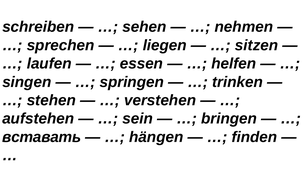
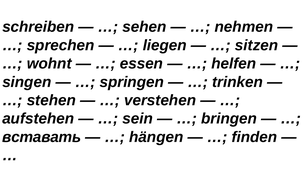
laufen: laufen -> wohnt (49, 63)
